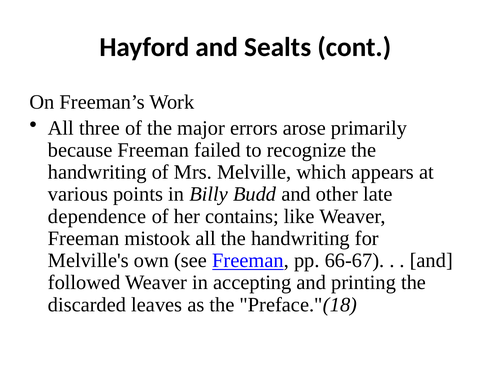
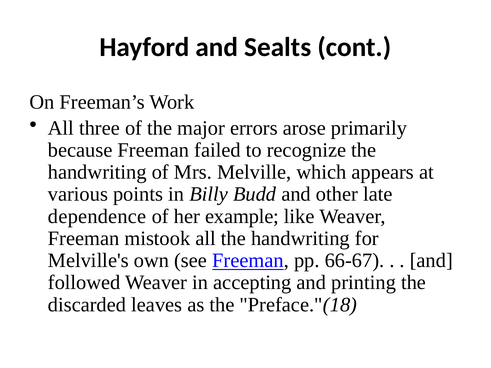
contains: contains -> example (242, 216)
